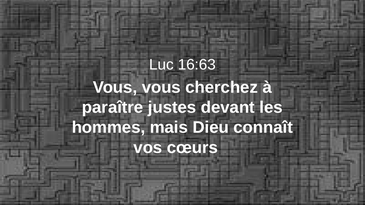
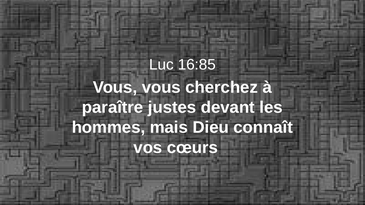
16:63: 16:63 -> 16:85 (197, 65)
